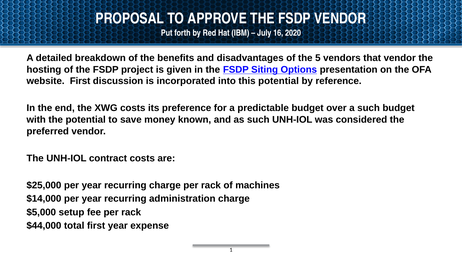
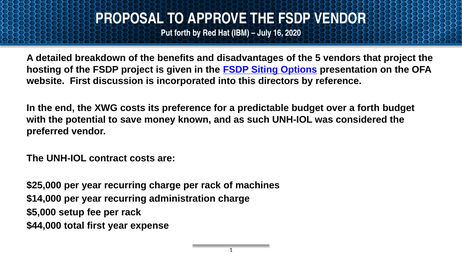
that vendor: vendor -> project (400, 58)
this potential: potential -> directors (279, 81)
a such: such -> forth (369, 108)
